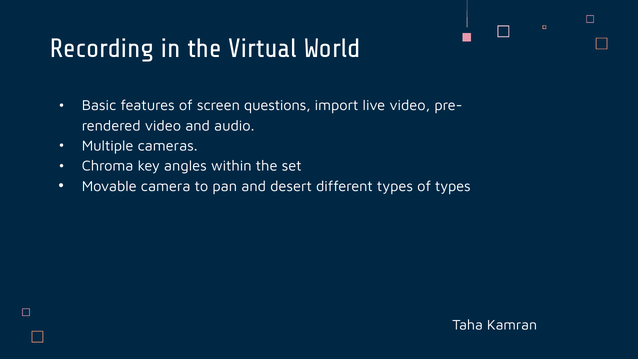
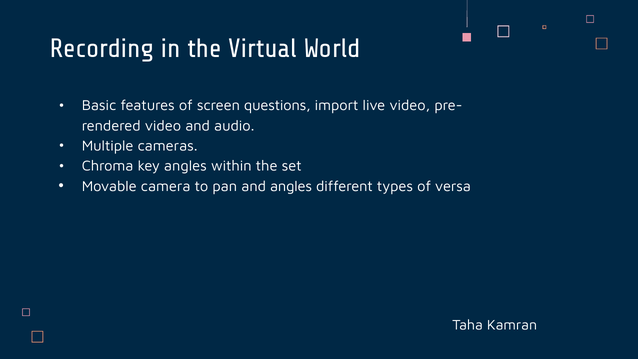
and desert: desert -> angles (291, 186)
of types: types -> versa (453, 186)
